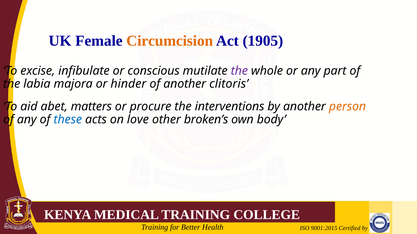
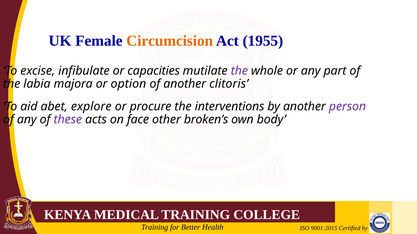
1905: 1905 -> 1955 (263, 41)
conscious: conscious -> capacities (154, 71)
hinder: hinder -> option (128, 84)
matters: matters -> explore (91, 107)
person colour: orange -> purple (347, 107)
these colour: blue -> purple (68, 120)
love: love -> face (138, 120)
